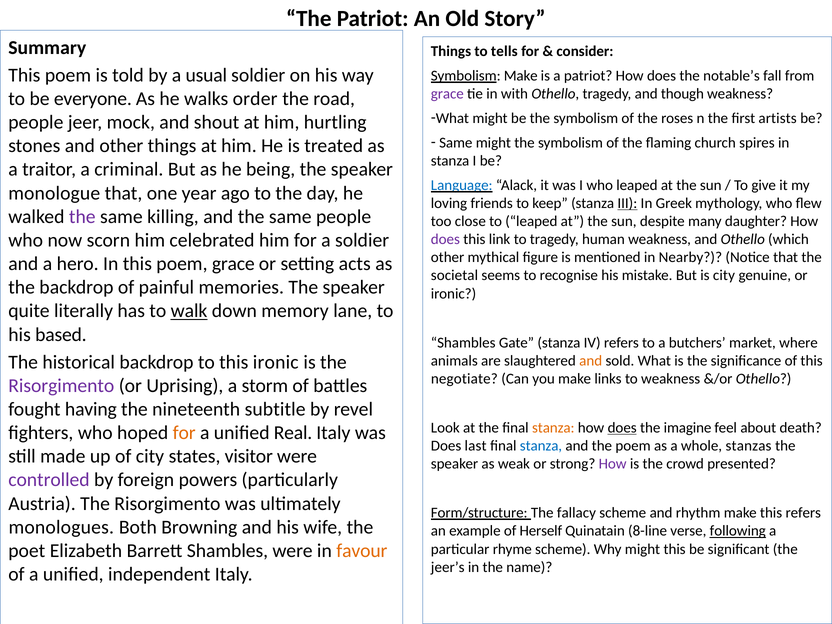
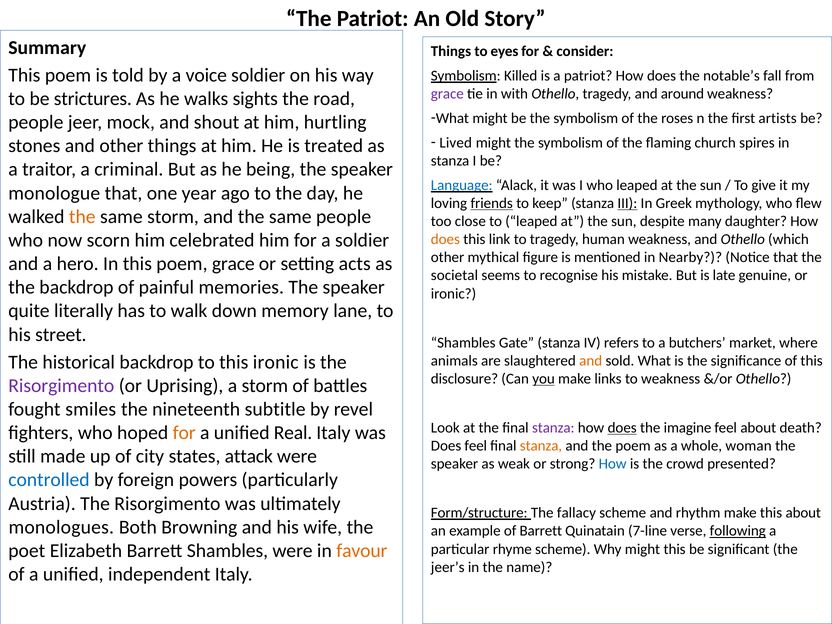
tells: tells -> eyes (505, 51)
usual: usual -> voice (206, 75)
Symbolism Make: Make -> Killed (521, 76)
though: though -> around (682, 94)
everyone: everyone -> strictures (93, 99)
order: order -> sights (255, 99)
Same: Same -> Lived (456, 143)
friends underline: none -> present (492, 203)
the colour: purple -> orange (82, 217)
same killing: killing -> storm (173, 217)
does colour: purple -> orange (445, 239)
is city: city -> late (724, 276)
walk underline: present -> none (189, 311)
based: based -> street (61, 335)
negotiate: negotiate -> disclosure (464, 379)
you underline: none -> present (544, 379)
having: having -> smiles (91, 409)
stanza colour: orange -> purple (553, 428)
Does last: last -> feel (476, 446)
stanza colour: blue -> orange (541, 446)
stanzas: stanzas -> woman (749, 446)
visitor: visitor -> attack (249, 456)
How colour: purple -> blue (613, 464)
controlled colour: purple -> blue (49, 480)
this refers: refers -> about (803, 513)
of Herself: Herself -> Barrett (541, 531)
8-line: 8-line -> 7-line (648, 531)
